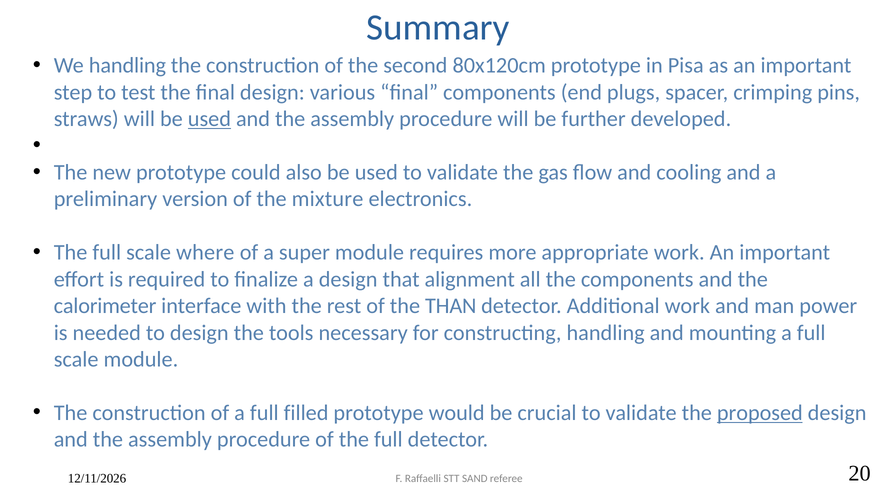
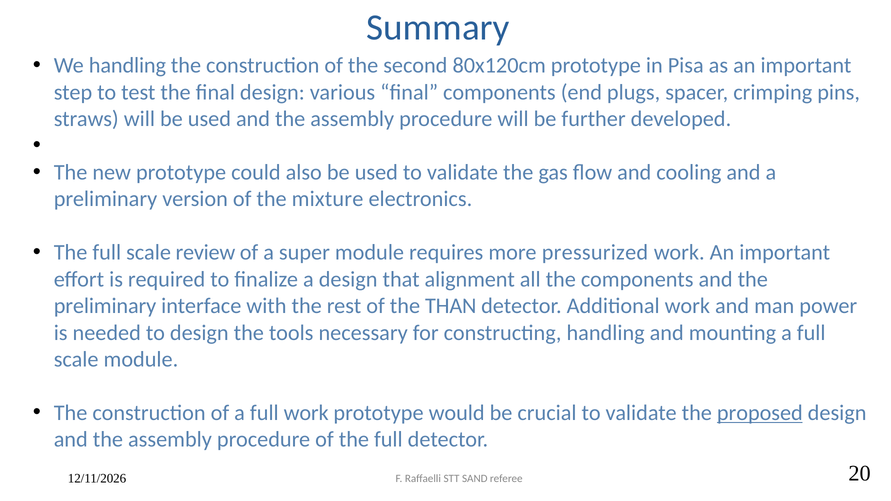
used underline: present -> none (209, 119)
where: where -> review (205, 253)
appropriate: appropriate -> pressurized (595, 253)
calorimeter: calorimeter -> preliminary (105, 306)
full filled: filled -> work (306, 413)
